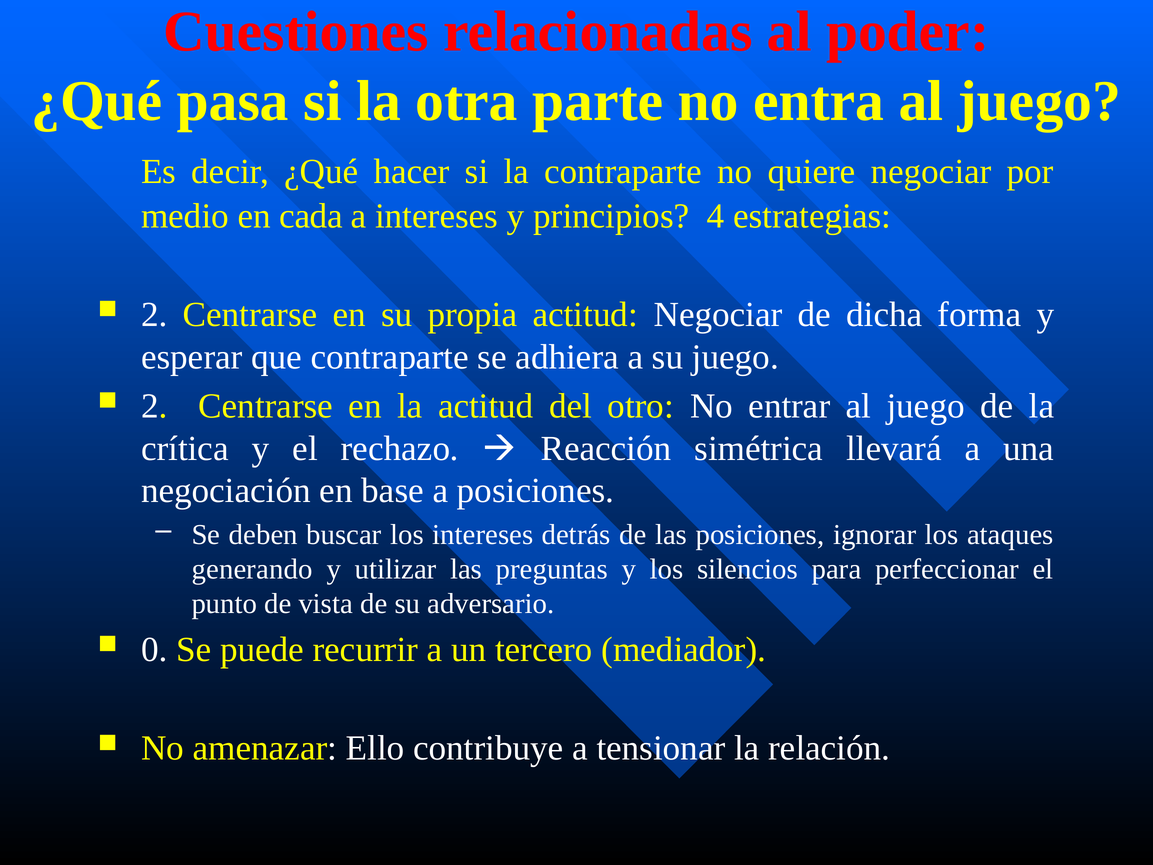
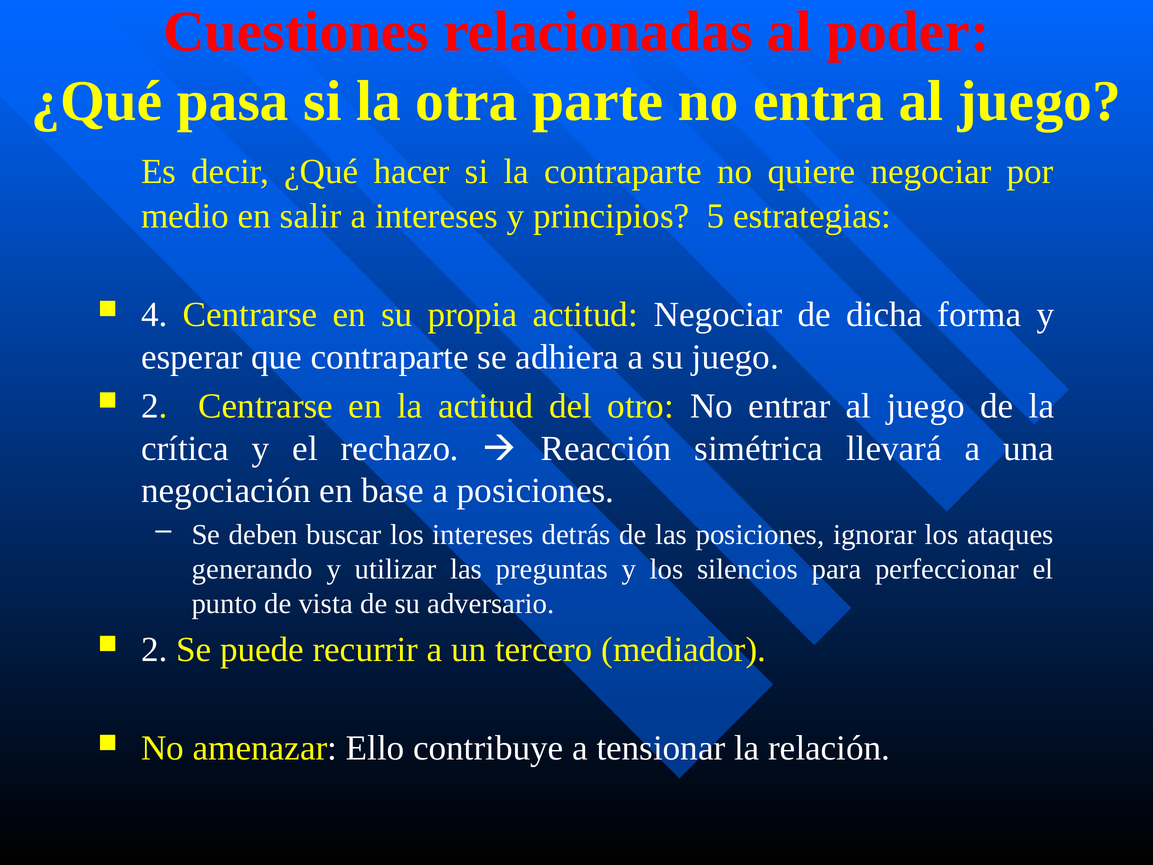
cada: cada -> salir (311, 216)
4: 4 -> 5 (716, 216)
2: 2 -> 4 (154, 315)
0: 0 -> 2 (154, 649)
